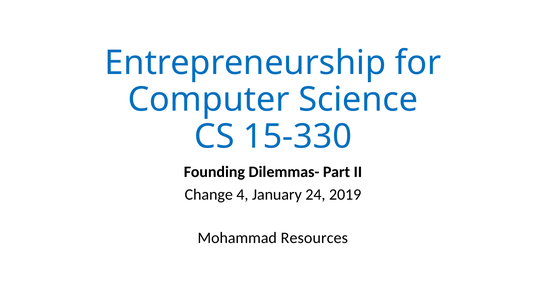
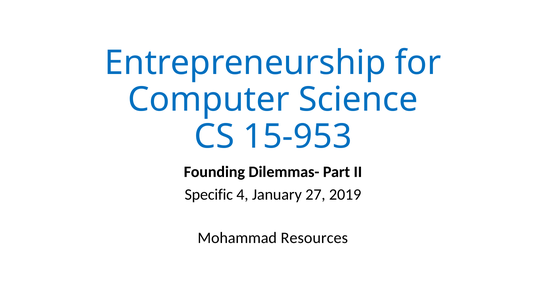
15-330: 15-330 -> 15-953 (298, 136)
Change: Change -> Specific (209, 195)
24: 24 -> 27 (315, 195)
